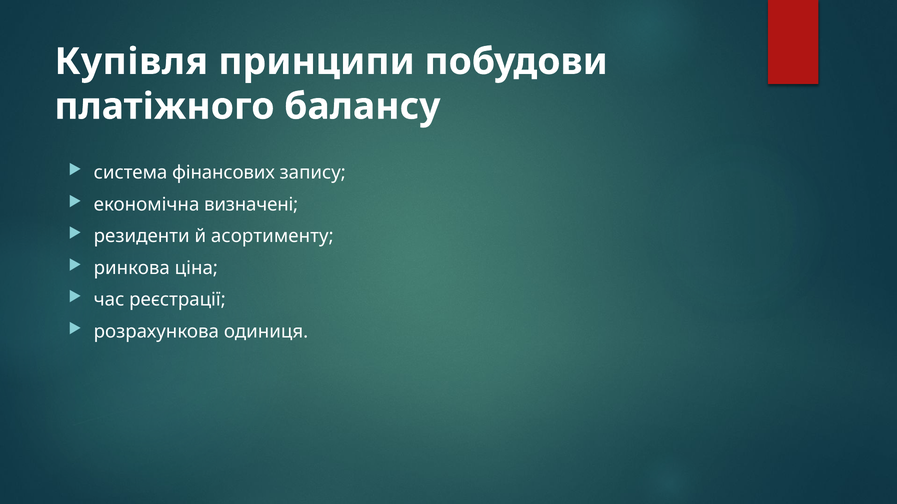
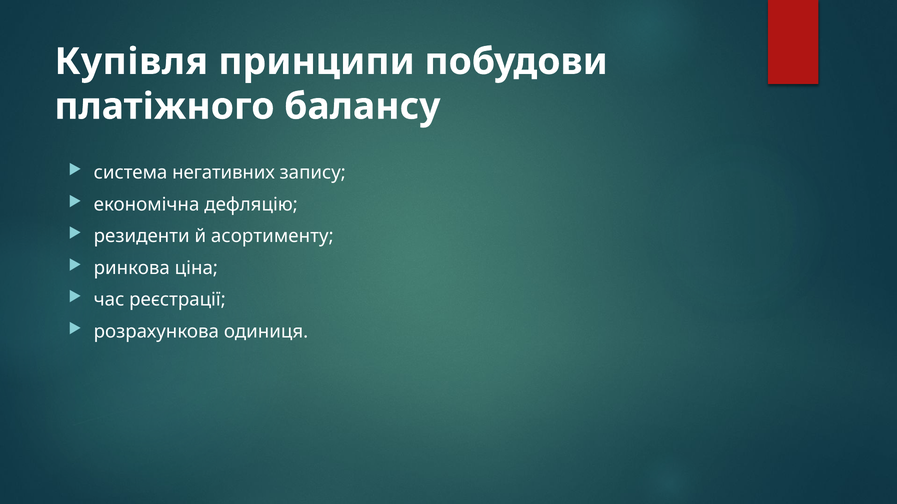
фінансових: фінансових -> негативних (224, 173)
визначені: визначені -> дефляцію (251, 205)
